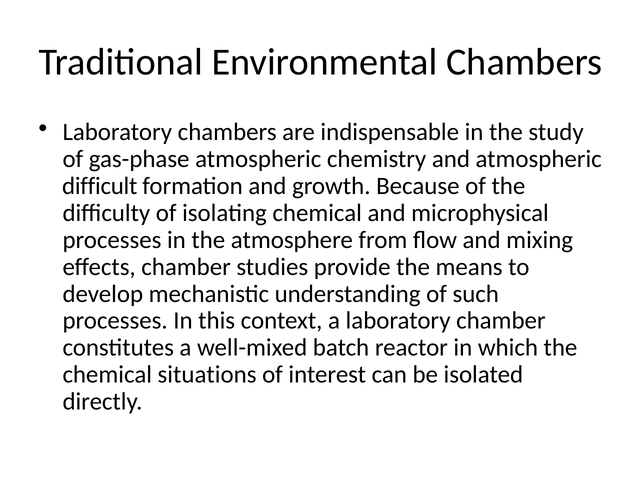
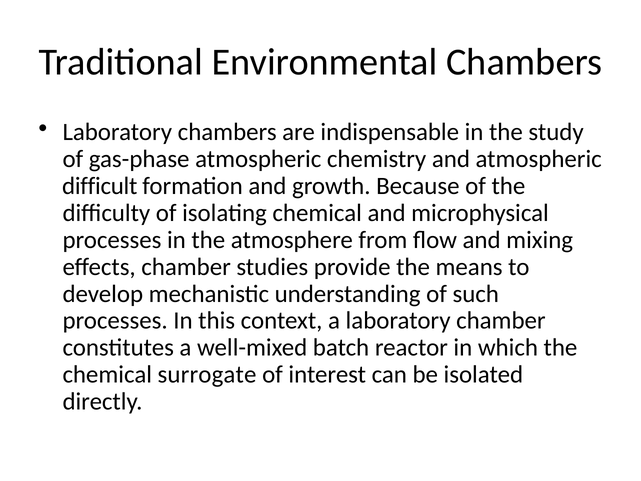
situations: situations -> surrogate (207, 374)
